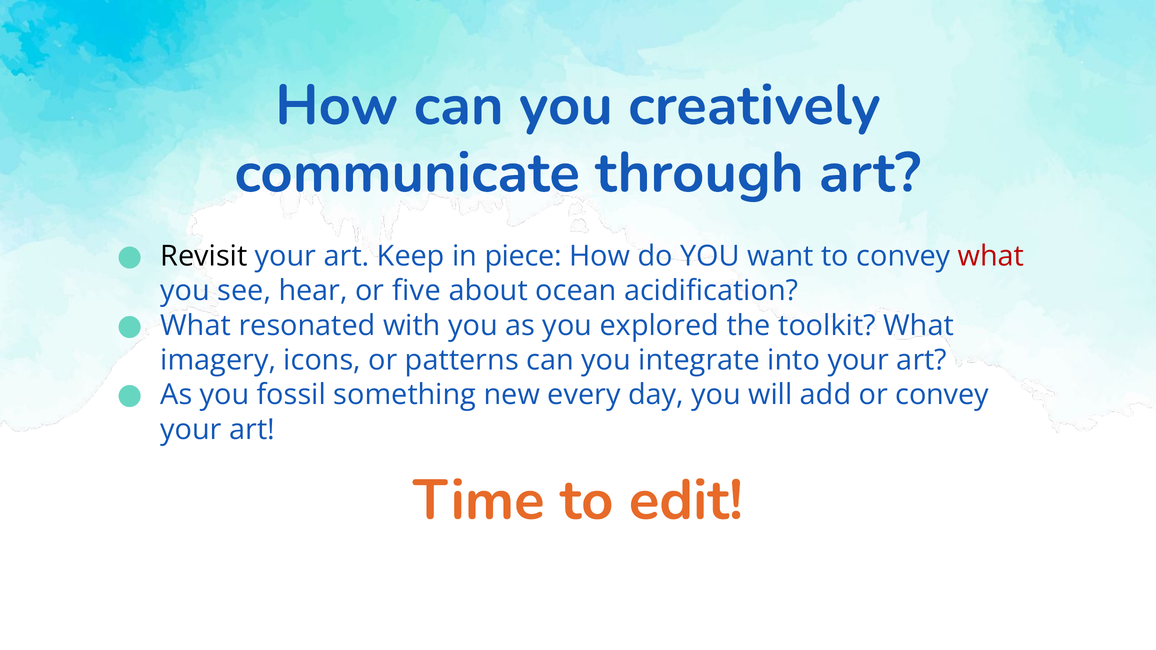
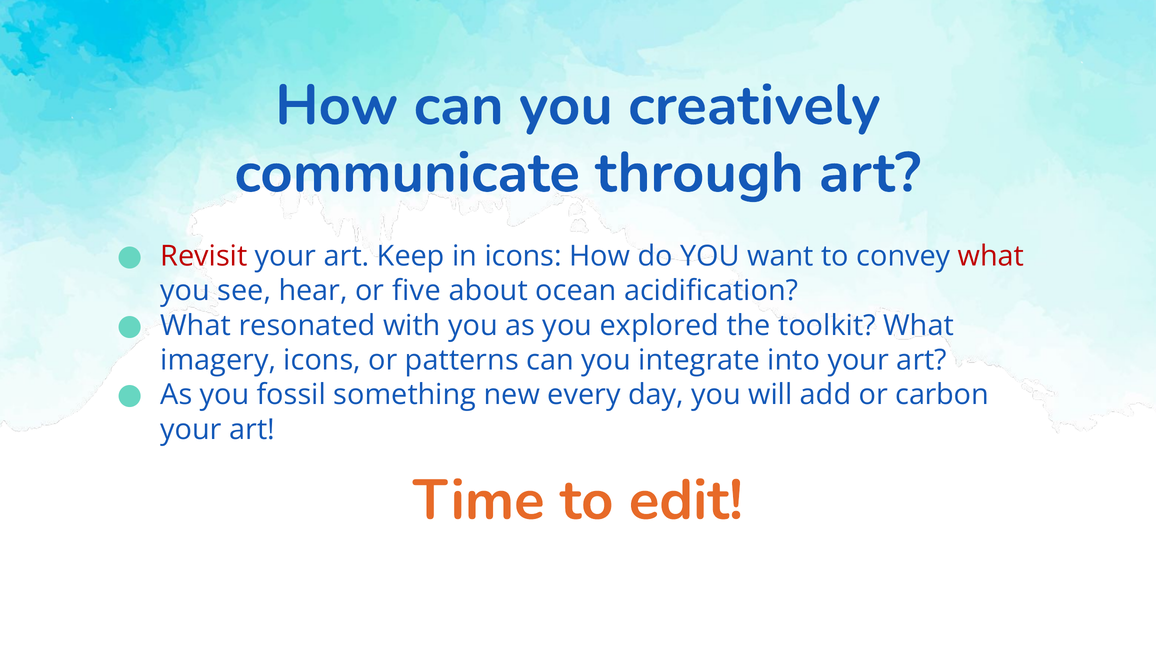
Revisit colour: black -> red (204, 256)
in piece: piece -> icons (523, 256)
or convey: convey -> carbon (942, 395)
